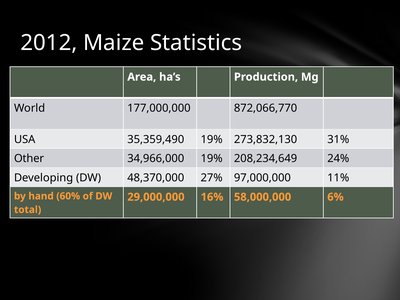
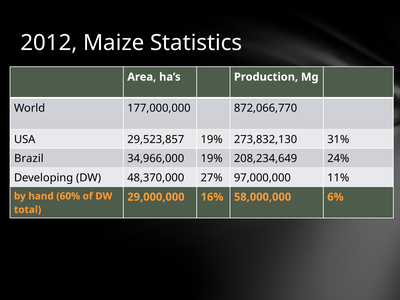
35,359,490: 35,359,490 -> 29,523,857 (156, 139)
Other: Other -> Brazil (29, 159)
